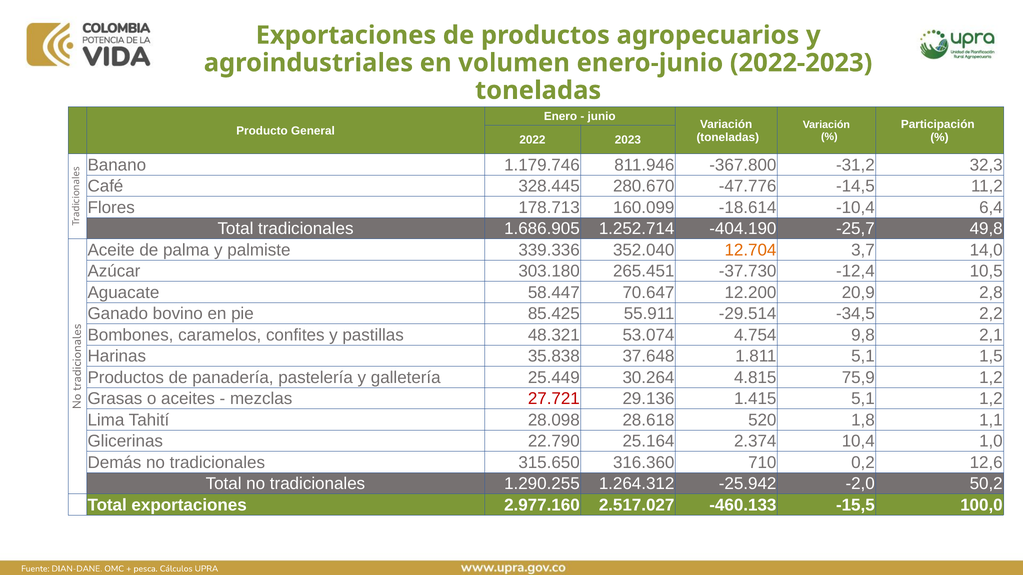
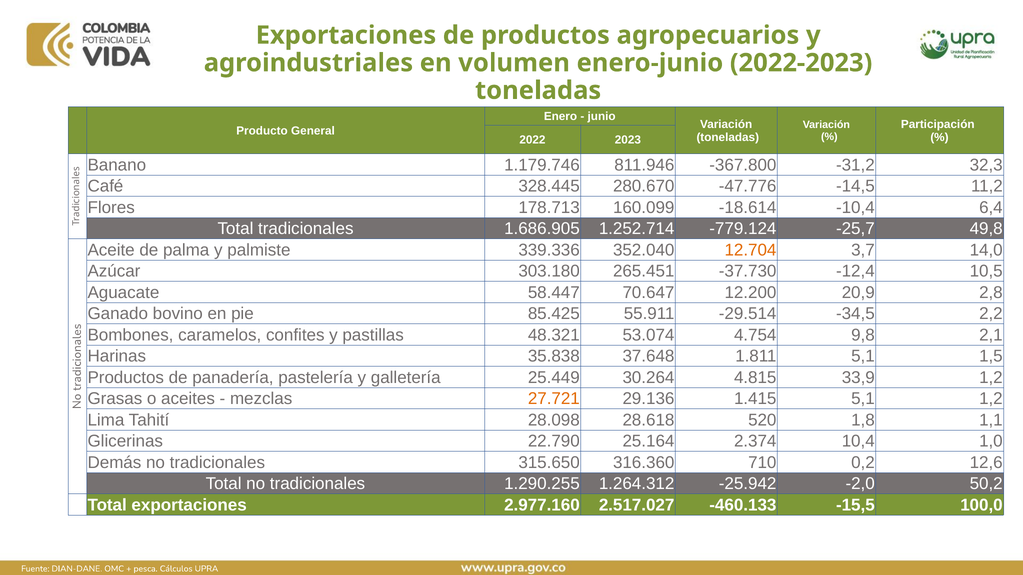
-404.190: -404.190 -> -779.124 (743, 229)
75,9: 75,9 -> 33,9 (858, 378)
27.721 colour: red -> orange (554, 399)
